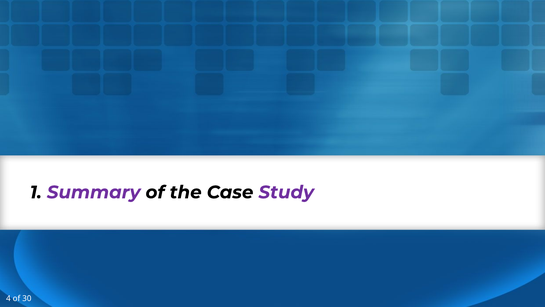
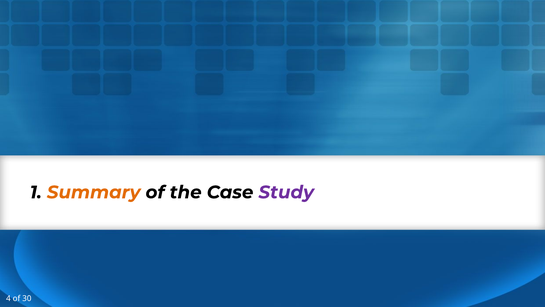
Summary colour: purple -> orange (94, 192)
